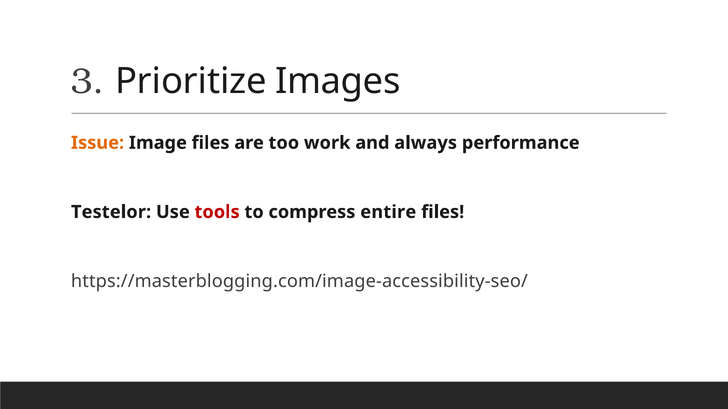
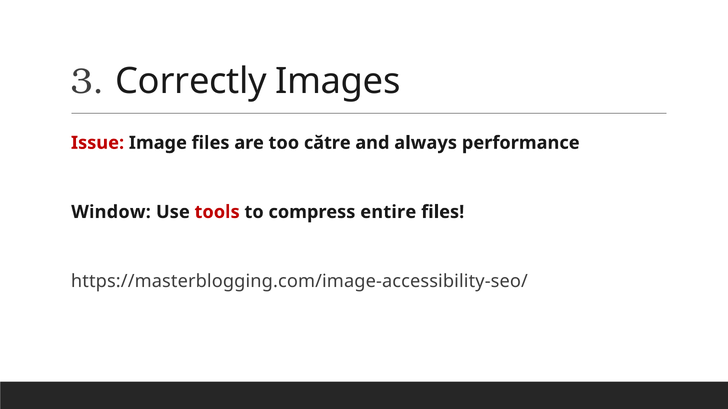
Prioritize: Prioritize -> Correctly (191, 81)
Issue colour: orange -> red (98, 143)
work: work -> către (327, 143)
Testelor: Testelor -> Window (111, 212)
